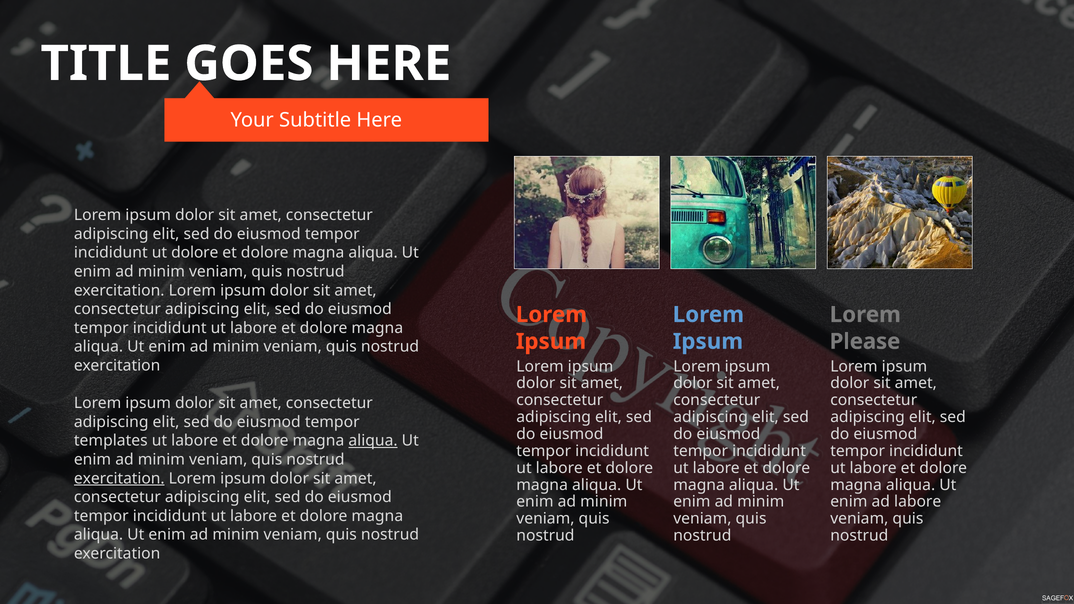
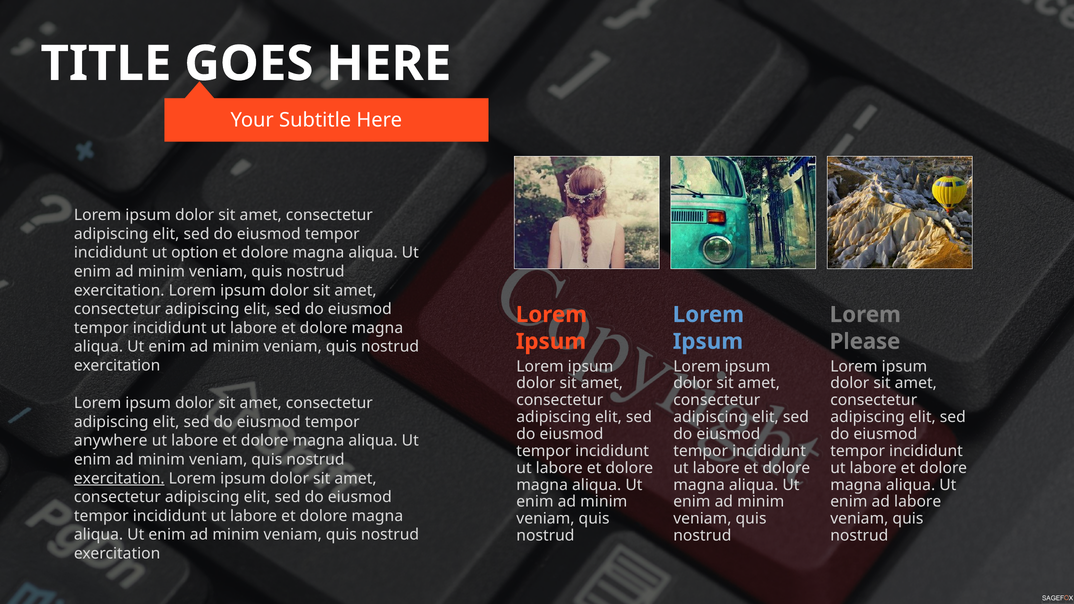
ut dolore: dolore -> option (195, 253)
templates: templates -> anywhere (111, 441)
aliqua underline: present -> none (373, 441)
